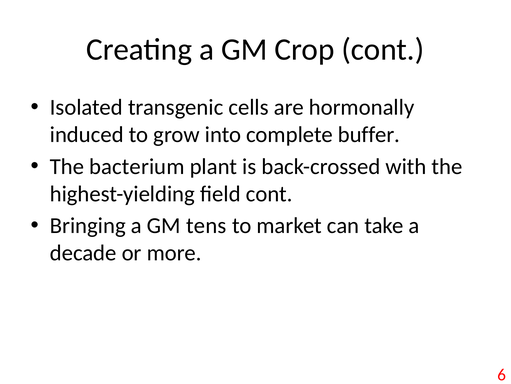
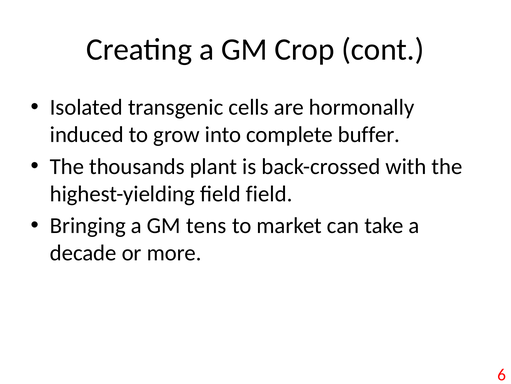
bacterium: bacterium -> thousands (137, 166)
field cont: cont -> field (269, 194)
